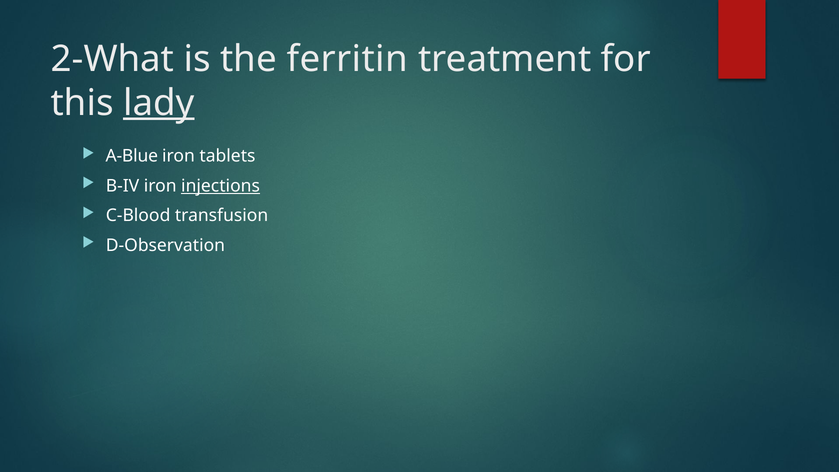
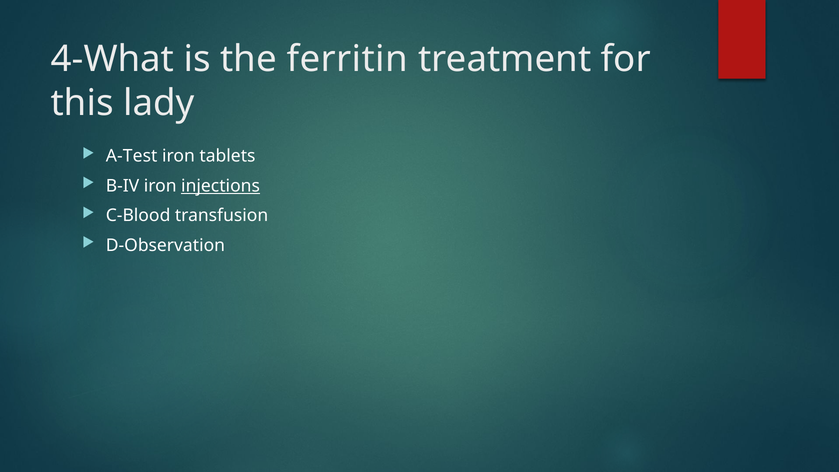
2-What: 2-What -> 4-What (112, 59)
lady underline: present -> none (159, 103)
A-Blue: A-Blue -> A-Test (132, 156)
